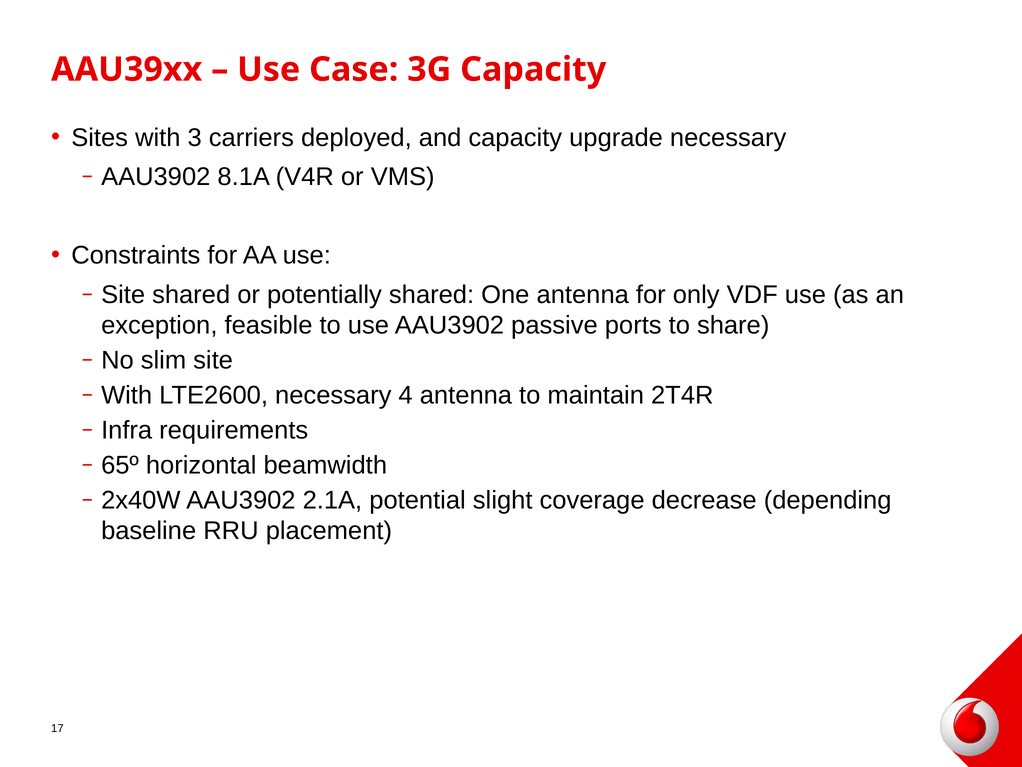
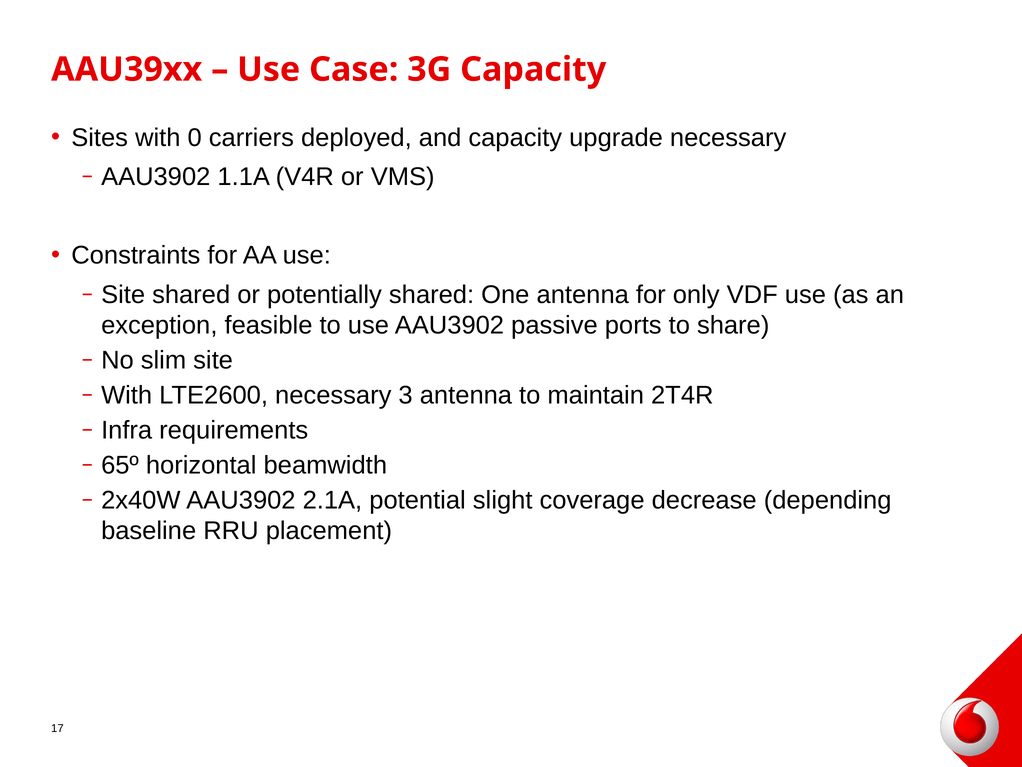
3: 3 -> 0 (195, 138)
8.1A: 8.1A -> 1.1A (244, 177)
4: 4 -> 3 (406, 395)
